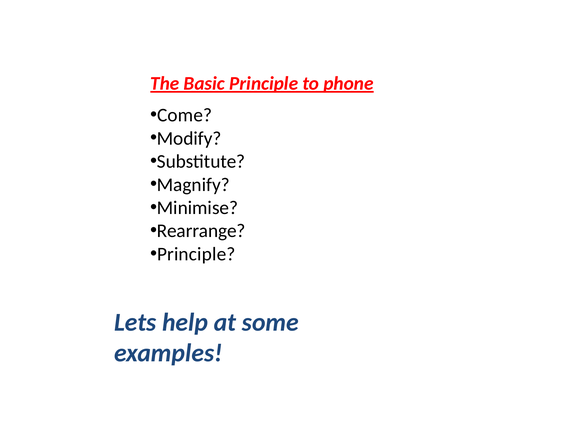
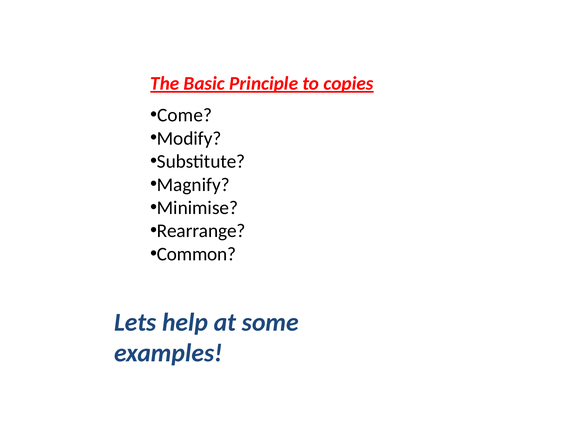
phone: phone -> copies (348, 83)
Principle: Principle -> Common (196, 254)
